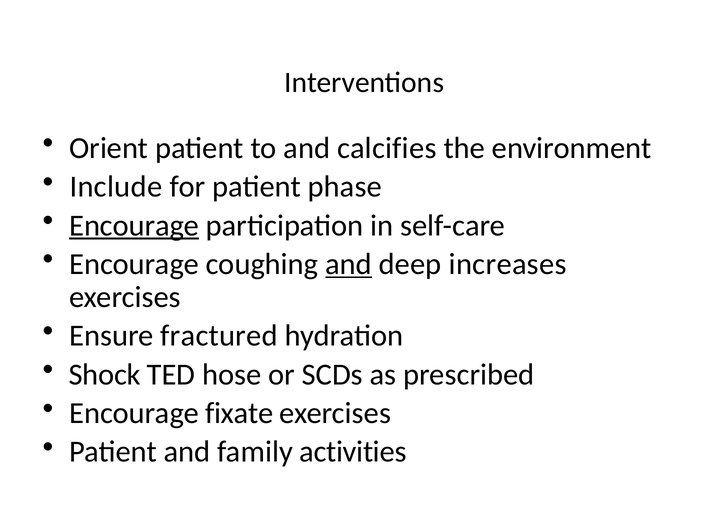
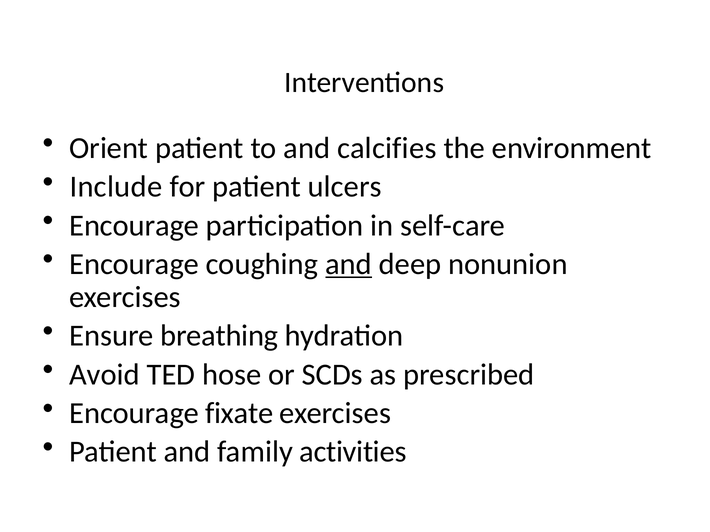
phase: phase -> ulcers (345, 187)
Encourage underline: present -> none (134, 226)
increases: increases -> nonunion (508, 264)
fractured: fractured -> breathing (219, 336)
Shock: Shock -> Avoid (105, 375)
